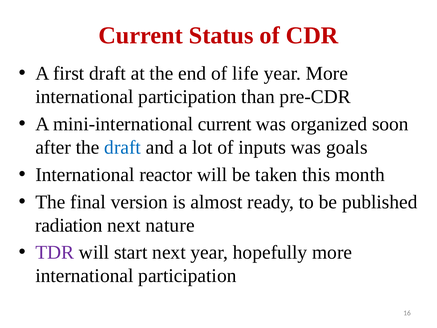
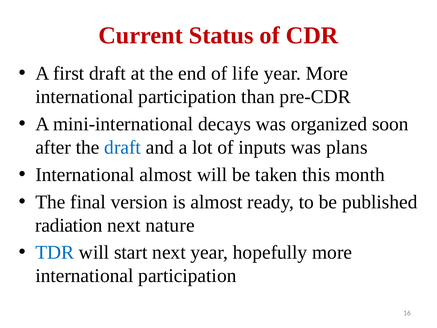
mini-international current: current -> decays (225, 124)
goals: goals -> plans (347, 147)
International reactor: reactor -> almost (166, 175)
TDR colour: purple -> blue (55, 252)
